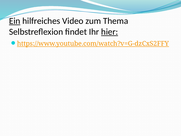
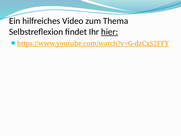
Ein underline: present -> none (15, 21)
